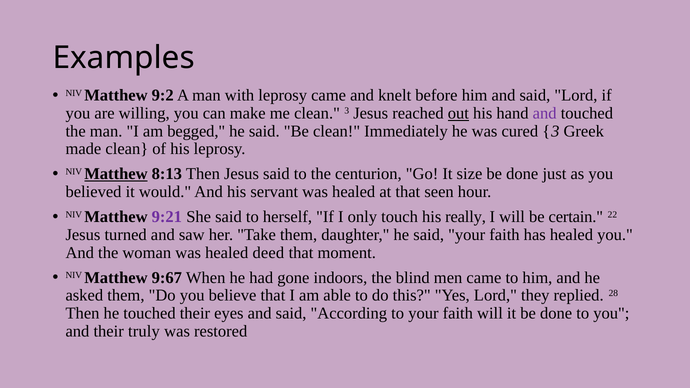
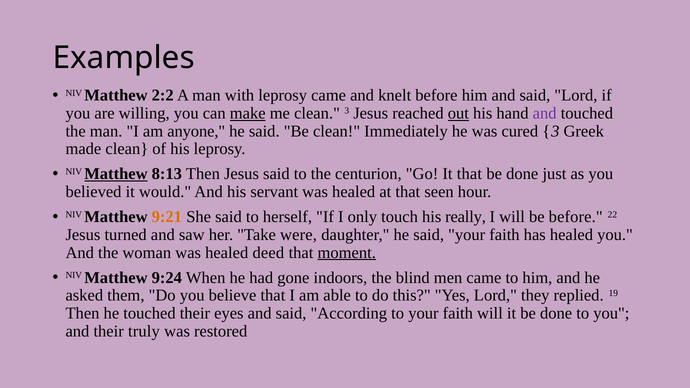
9:2: 9:2 -> 2:2 (163, 96)
make underline: none -> present (248, 113)
begged: begged -> anyone (196, 131)
It size: size -> that (469, 174)
9:21 colour: purple -> orange (167, 217)
be certain: certain -> before (576, 217)
Take them: them -> were (299, 235)
moment underline: none -> present (347, 253)
9:67: 9:67 -> 9:24 (167, 278)
28: 28 -> 19 (613, 293)
